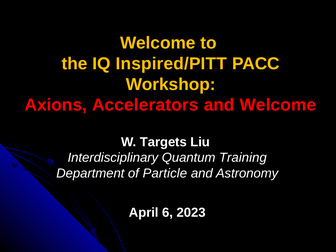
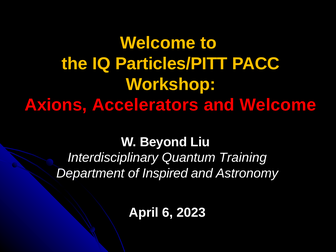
Inspired/PITT: Inspired/PITT -> Particles/PITT (171, 64)
Targets: Targets -> Beyond (163, 142)
Particle: Particle -> Inspired (165, 173)
